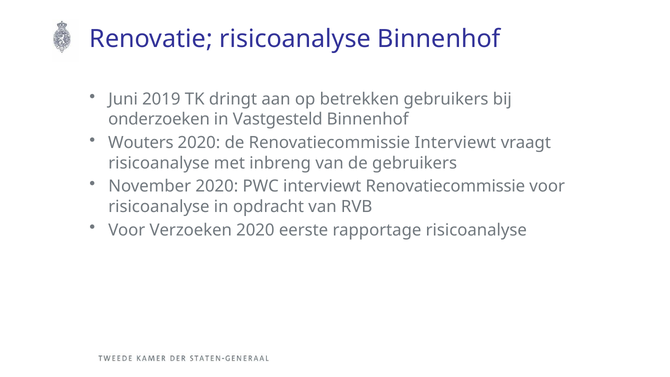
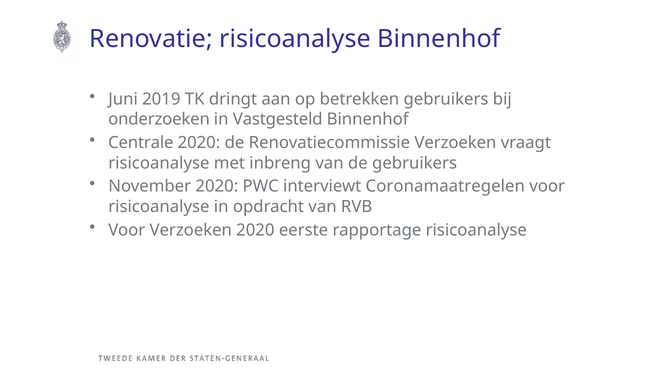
Wouters: Wouters -> Centrale (141, 143)
Renovatiecommissie Interviewt: Interviewt -> Verzoeken (455, 143)
interviewt Renovatiecommissie: Renovatiecommissie -> Coronamaatregelen (445, 186)
